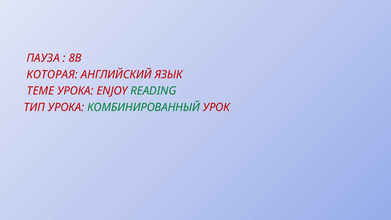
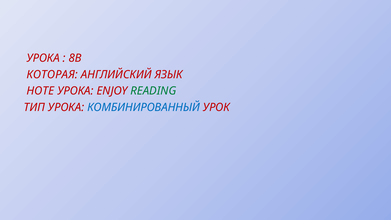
ПАУЗА: ПАУЗА -> УРОКА (43, 58)
ТЕМЕ: ТЕМЕ -> НОТЕ (40, 91)
КОМБИНИРОВАННЫЙ colour: green -> blue (144, 107)
